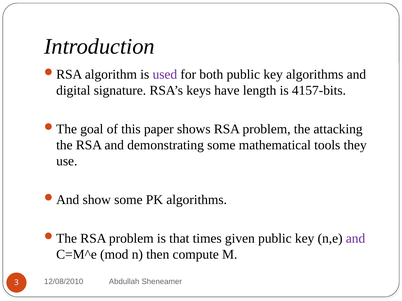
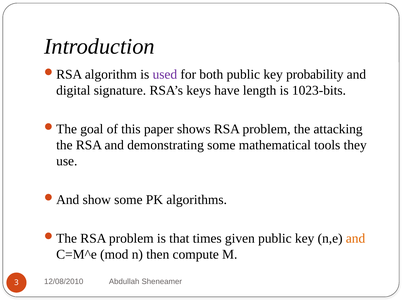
key algorithms: algorithms -> probability (315, 75)
4157-bits: 4157-bits -> 1023-bits (319, 91)
and colour: purple -> orange (356, 239)
